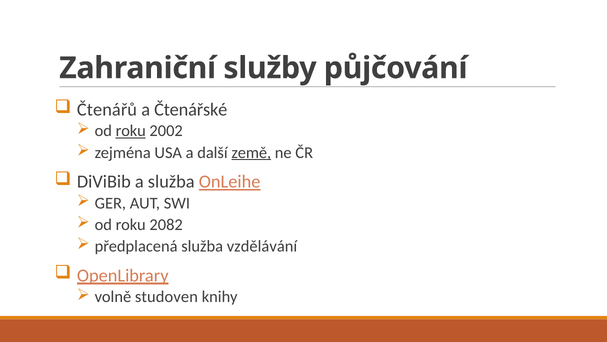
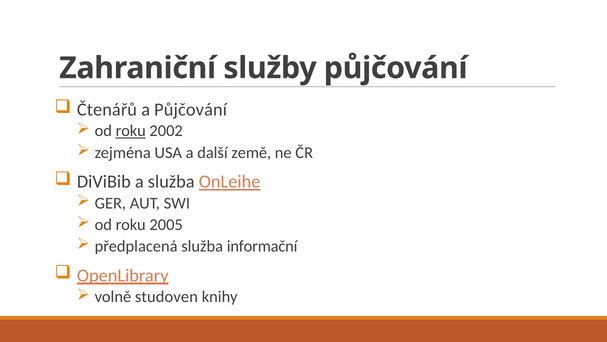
a Čtenářské: Čtenářské -> Půjčování (191, 109)
země underline: present -> none (251, 152)
2082: 2082 -> 2005 (166, 224)
vzdělávání: vzdělávání -> informační (262, 246)
